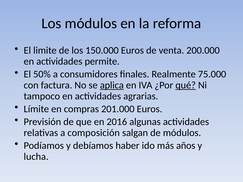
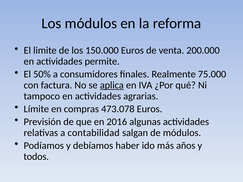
qué underline: present -> none (186, 85)
201.000: 201.000 -> 473.078 (118, 109)
composición: composición -> contabilidad (94, 133)
lucha: lucha -> todos (36, 157)
